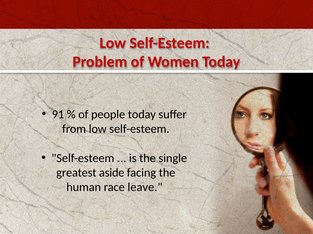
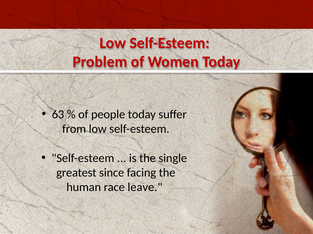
91: 91 -> 63 (58, 115)
aside: aside -> since (112, 173)
